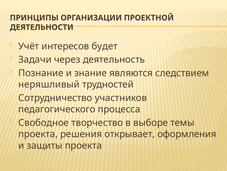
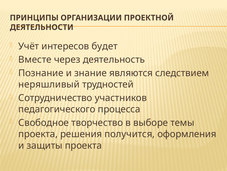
Задачи: Задачи -> Вместе (35, 59)
открывает: открывает -> получится (130, 134)
